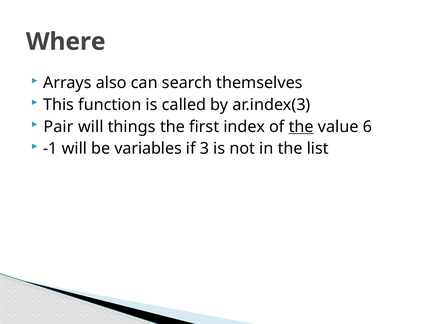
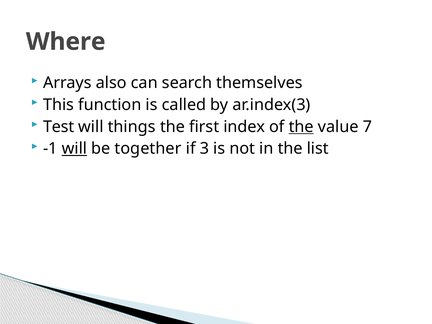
Pair: Pair -> Test (59, 127)
6: 6 -> 7 (367, 127)
will underline: none -> present (74, 149)
variables: variables -> together (148, 149)
